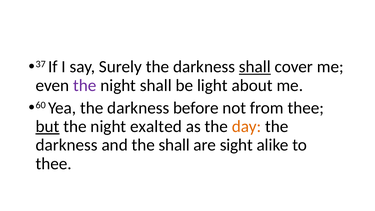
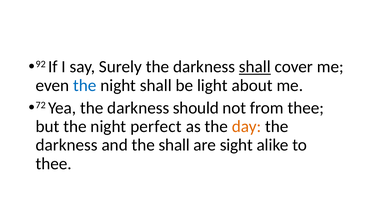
37: 37 -> 92 (41, 64)
the colour: purple -> blue (85, 85)
60: 60 -> 72 (41, 105)
before: before -> should (196, 108)
but underline: present -> none (48, 126)
exalted: exalted -> perfect (156, 126)
